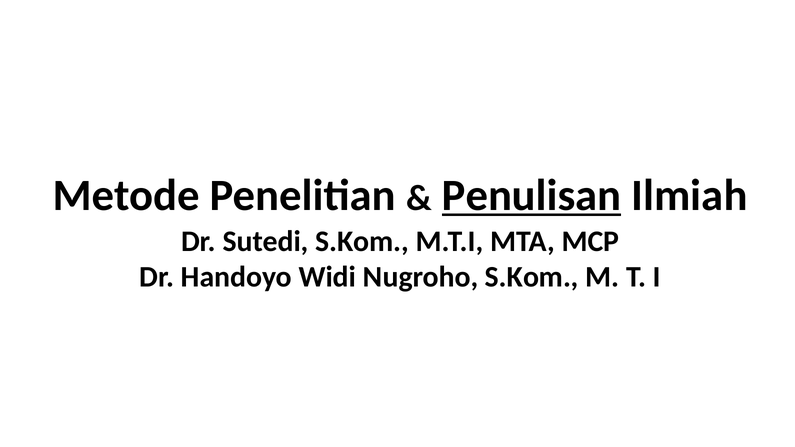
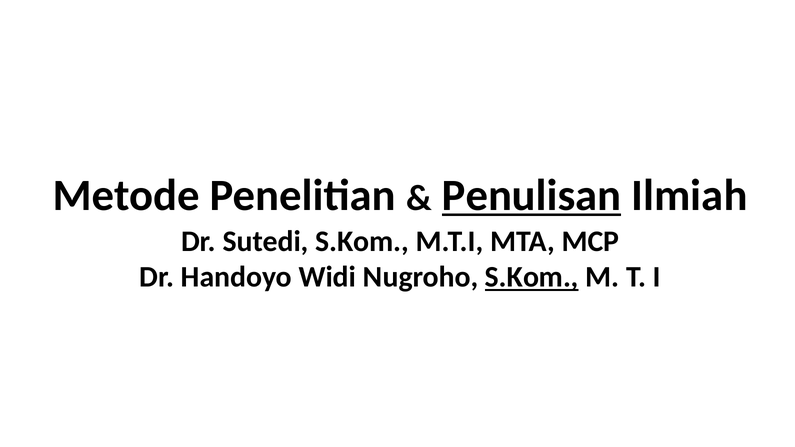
S.Kom underline: none -> present (532, 277)
